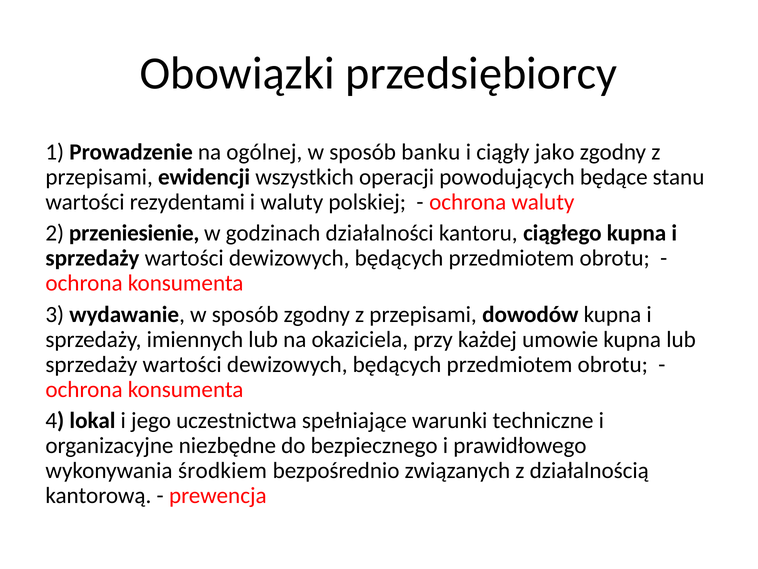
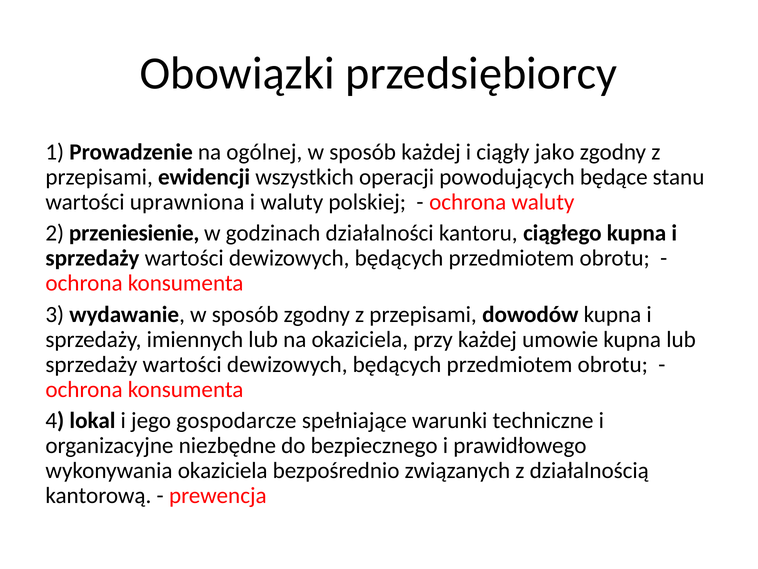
sposób banku: banku -> każdej (431, 152)
rezydentami: rezydentami -> uprawniona (187, 202)
uczestnictwa: uczestnictwa -> gospodarcze (236, 420)
wykonywania środkiem: środkiem -> okaziciela (223, 470)
